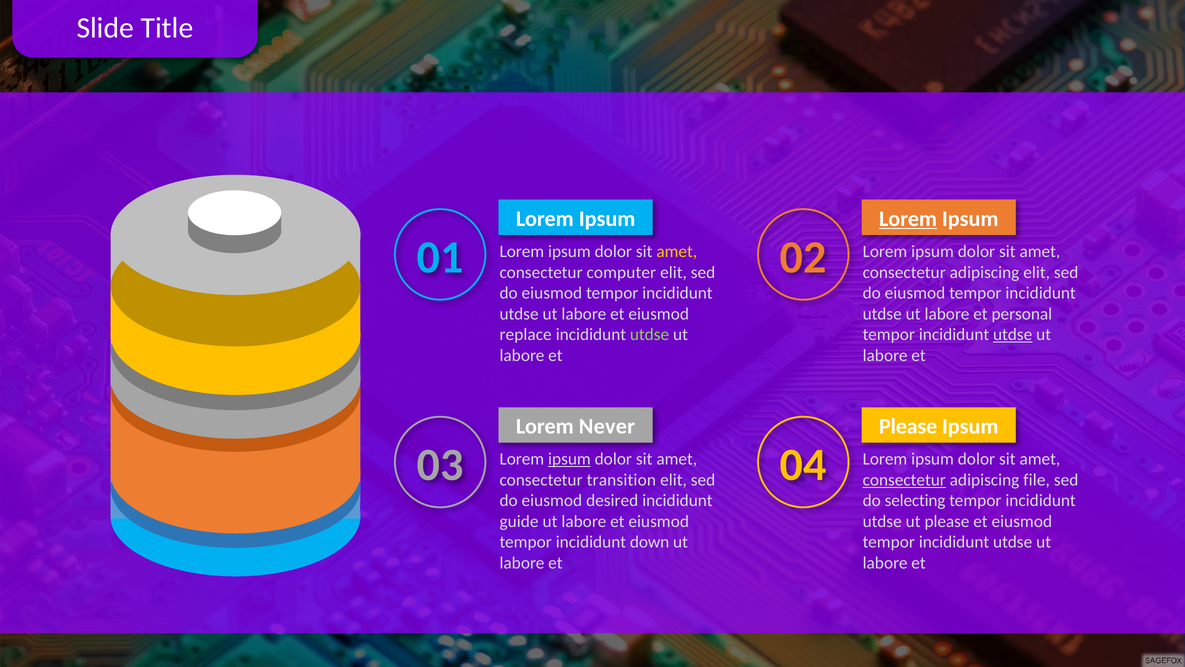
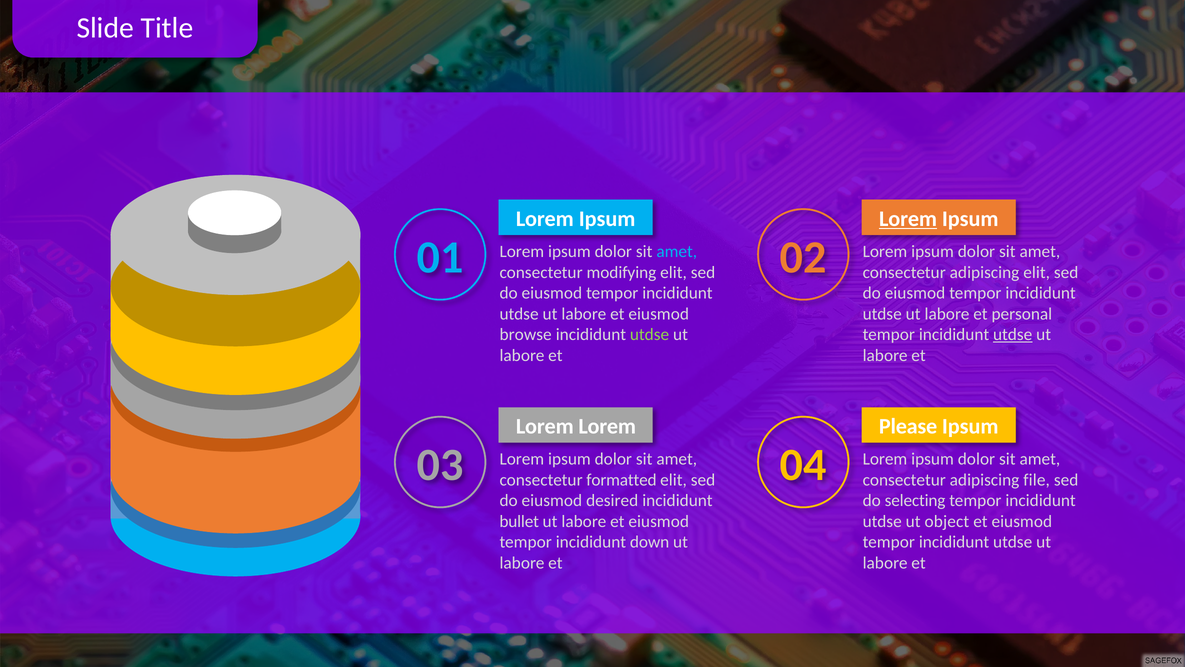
amet colour: yellow -> light blue (677, 251)
computer: computer -> modifying (621, 272)
replace: replace -> browse (526, 334)
Lorem Never: Never -> Lorem (607, 426)
ipsum underline: present -> none (569, 459)
transition: transition -> formatted (621, 480)
consectetur underline: present -> none (904, 480)
guide: guide -> bullet (519, 521)
ut please: please -> object (947, 521)
